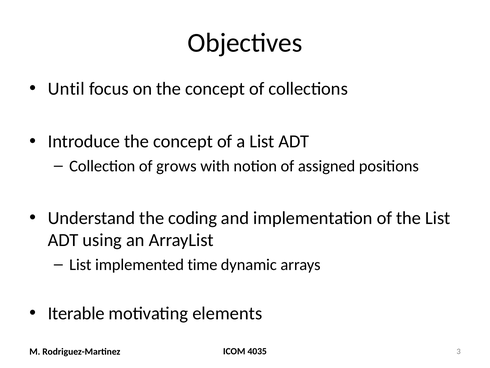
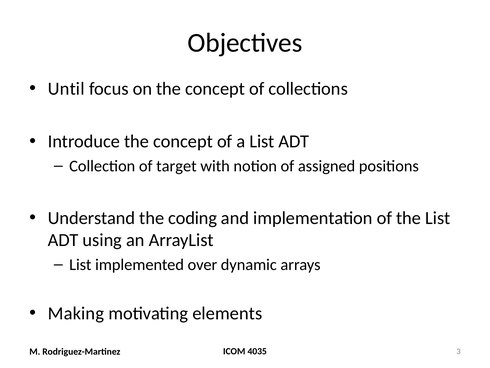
grows: grows -> target (176, 166)
time: time -> over (202, 264)
Iterable: Iterable -> Making (76, 313)
